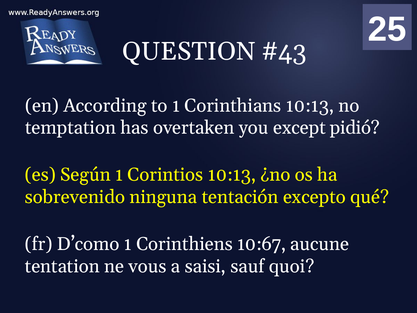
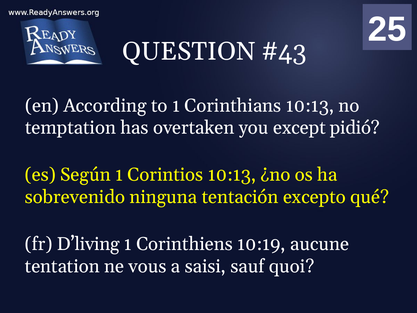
D’como: D’como -> D’living (88, 244)
10:67: 10:67 -> 10:19 (261, 244)
